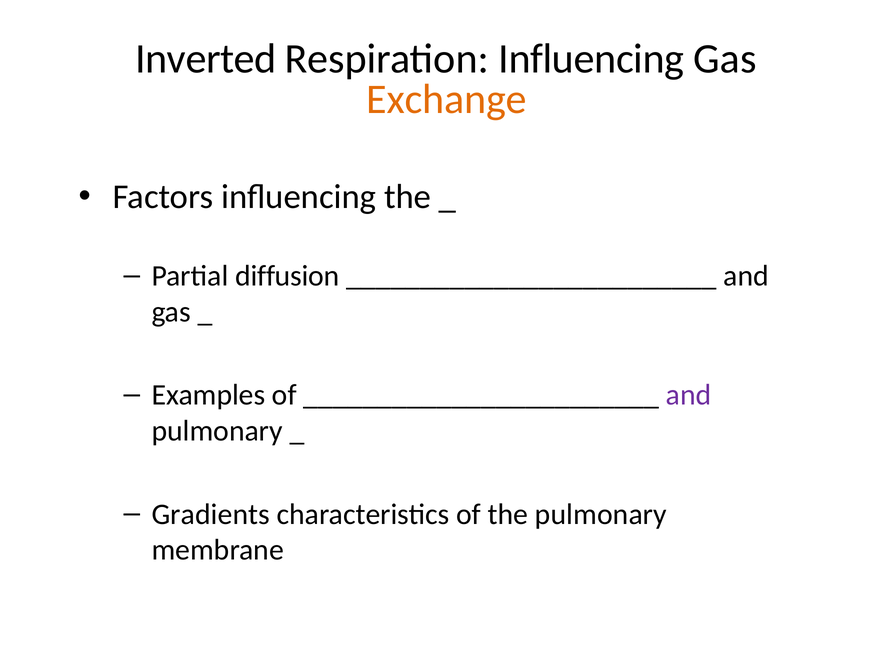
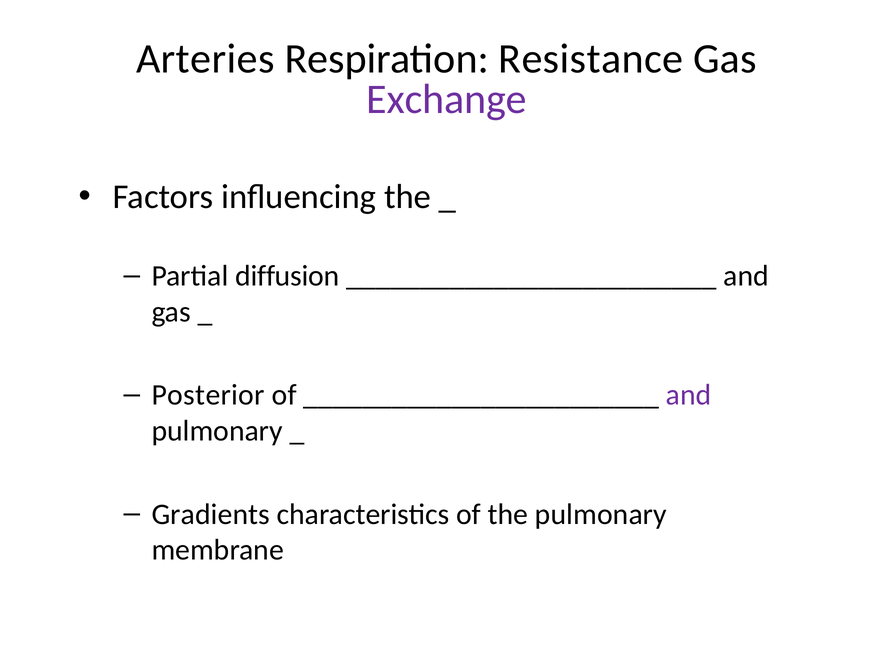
Inverted: Inverted -> Arteries (205, 59)
Respiration Influencing: Influencing -> Resistance (591, 59)
Exchange colour: orange -> purple (447, 99)
Examples: Examples -> Posterior (208, 395)
